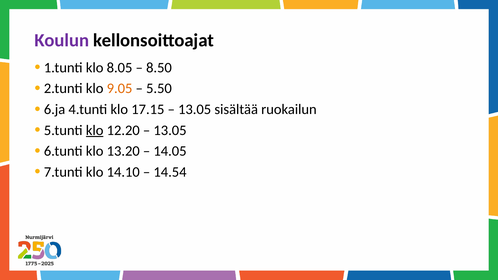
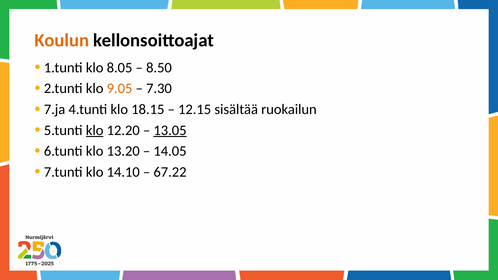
Koulun colour: purple -> orange (62, 40)
5.50: 5.50 -> 7.30 (159, 89)
6.ja: 6.ja -> 7.ja (55, 109)
17.15: 17.15 -> 18.15 (148, 109)
13.05: 13.05 -> 12.15 (195, 109)
13.05 underline: none -> present (170, 130)
14.54: 14.54 -> 67.22 (170, 172)
